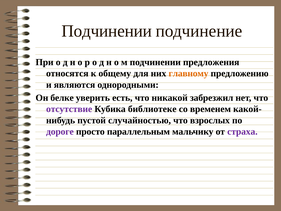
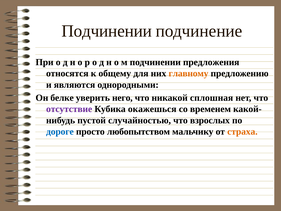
есть: есть -> него (122, 98)
забрезжил: забрезжил -> сплошная (212, 98)
библиотеке: библиотеке -> окажешься (152, 109)
дороге colour: purple -> blue (60, 131)
параллельным: параллельным -> любопытством (138, 131)
страха colour: purple -> orange (242, 131)
